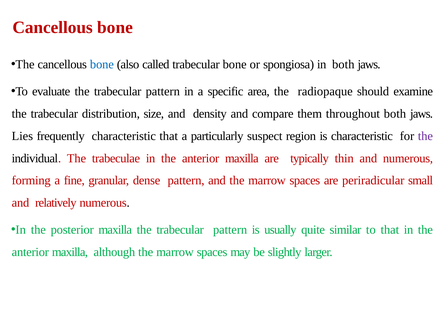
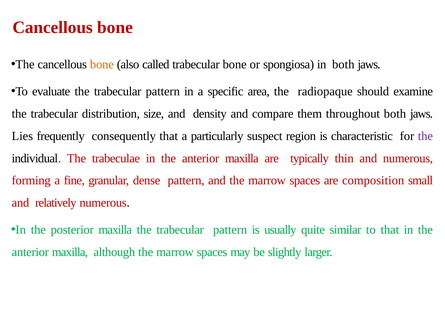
bone colour: blue -> orange (102, 65)
frequently characteristic: characteristic -> consequently (124, 136)
periradicular: periradicular -> composition (373, 180)
